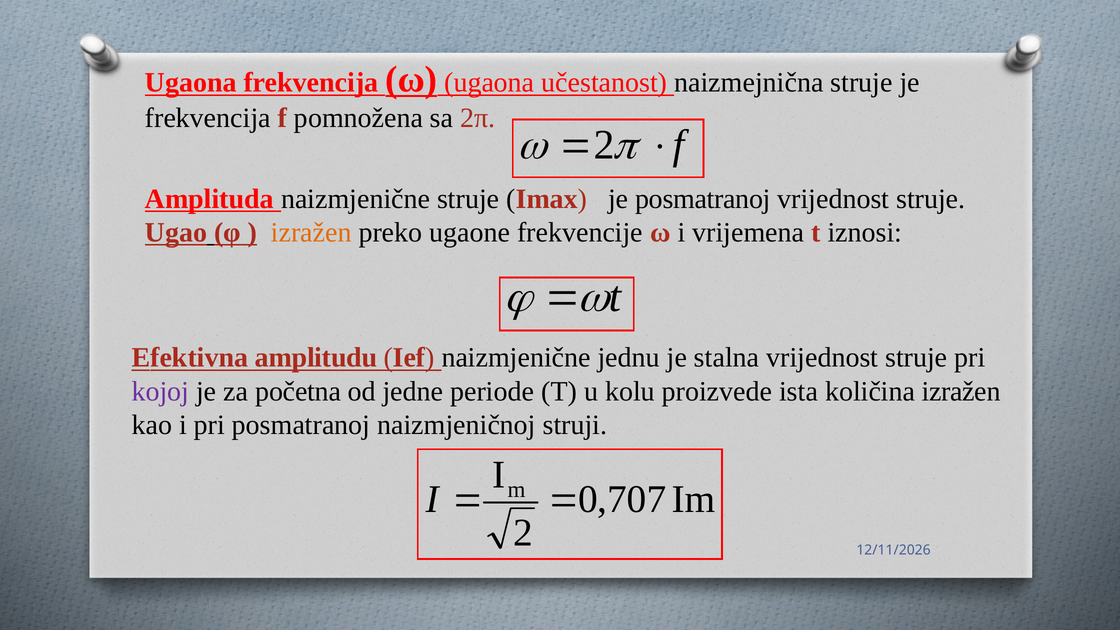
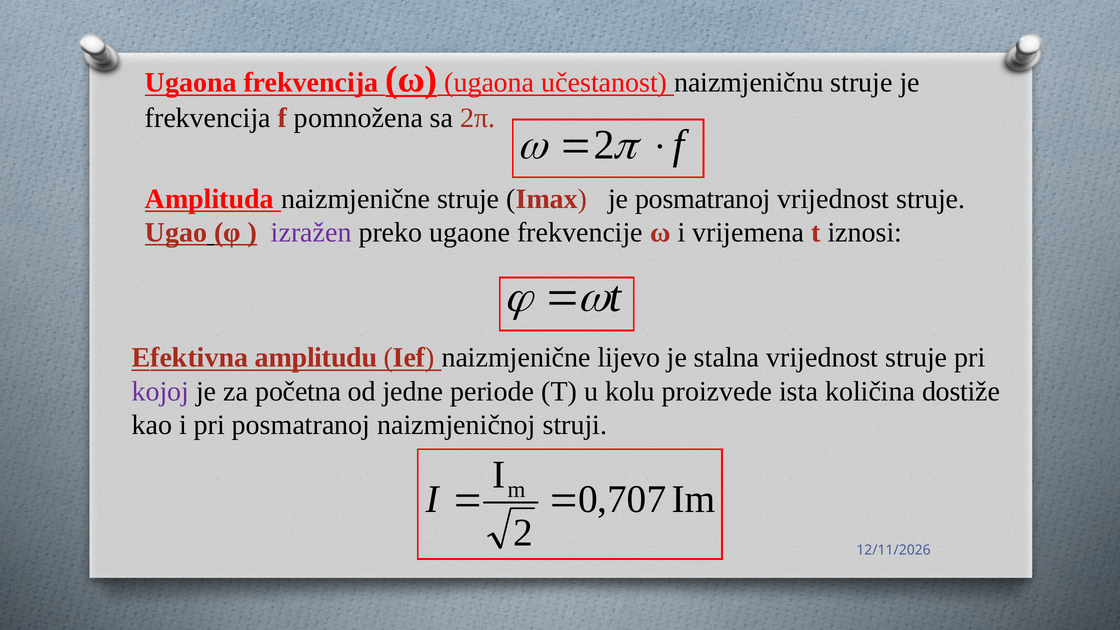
naizmejnična: naizmejnična -> naizmjeničnu (749, 83)
izražen colour: orange -> purple (311, 233)
jednu: jednu -> lijevo (629, 358)
količina izražen: izražen -> dostiže (961, 391)
